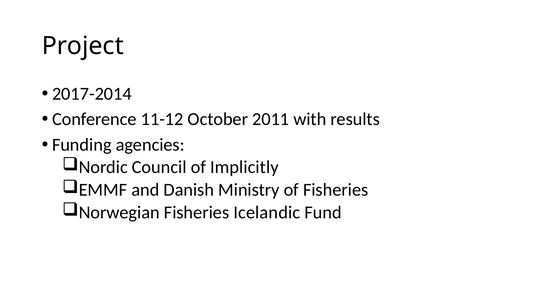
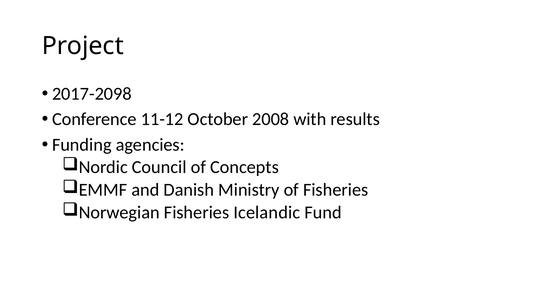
2017-2014: 2017-2014 -> 2017-2098 (92, 94)
2011: 2011 -> 2008 (271, 119)
Implicitly: Implicitly -> Concepts (244, 167)
